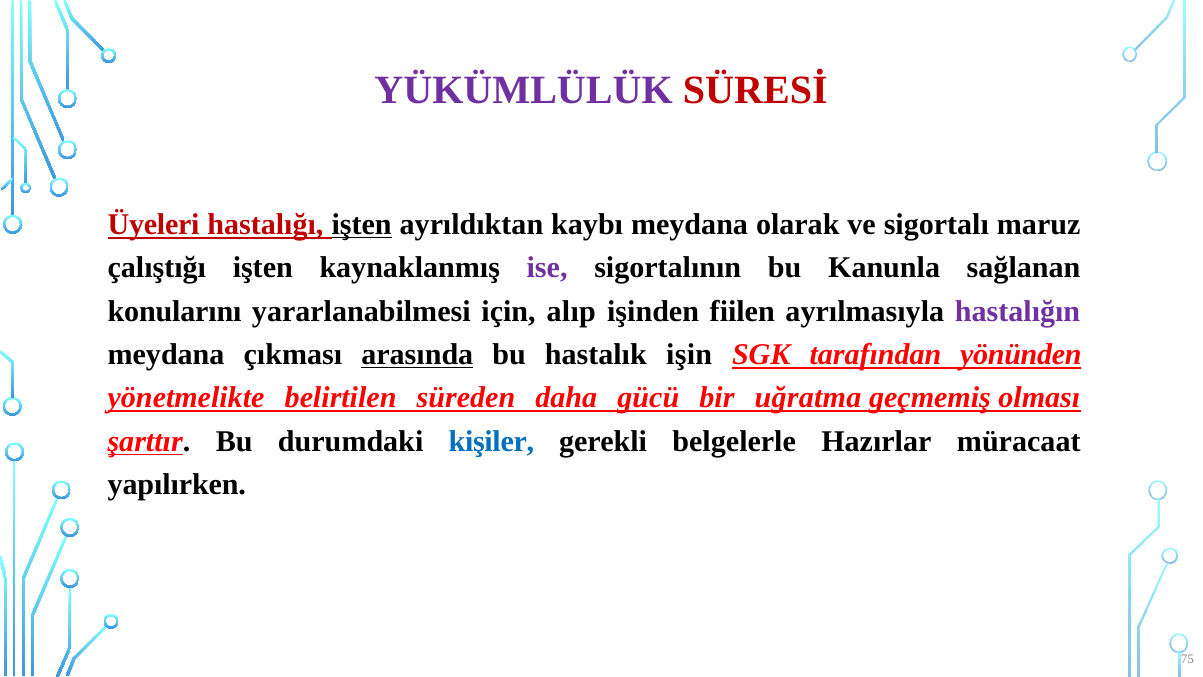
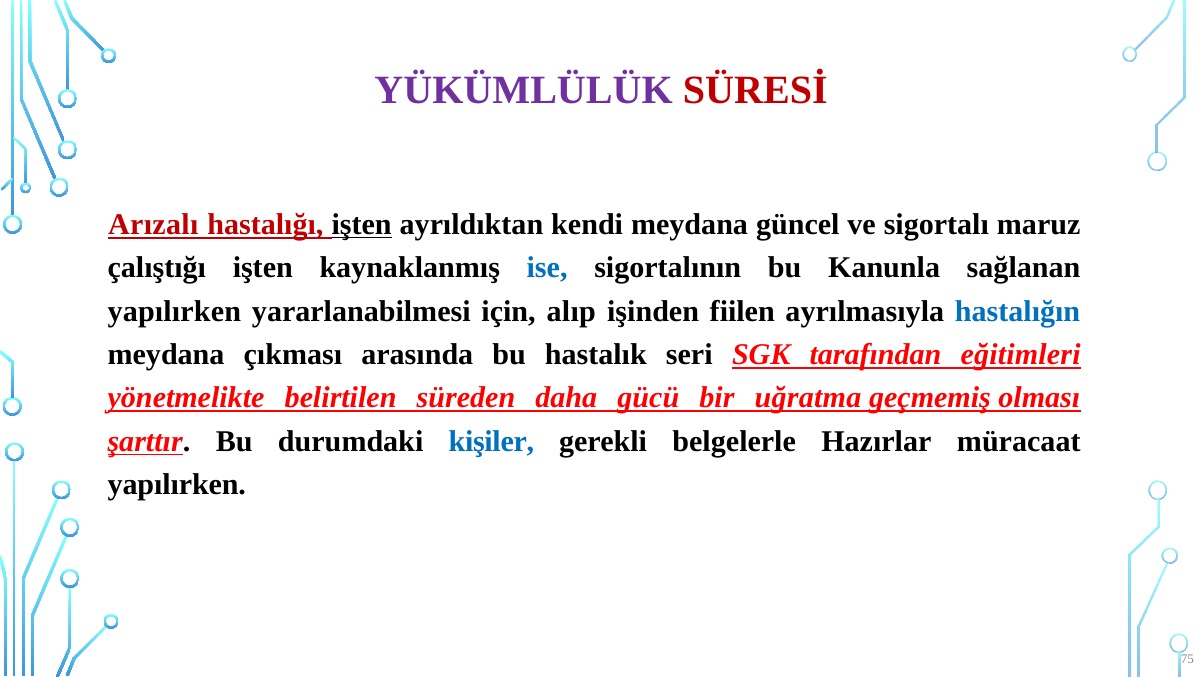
Üyeleri: Üyeleri -> Arızalı (153, 224)
kaybı: kaybı -> kendi (587, 224)
olarak: olarak -> güncel (798, 224)
ise colour: purple -> blue (547, 268)
konularını: konularını -> yapılırken (174, 311)
hastalığın colour: purple -> blue (1018, 311)
arasında underline: present -> none (417, 354)
işin: işin -> seri (689, 354)
yönünden: yönünden -> eğitimleri (1021, 354)
